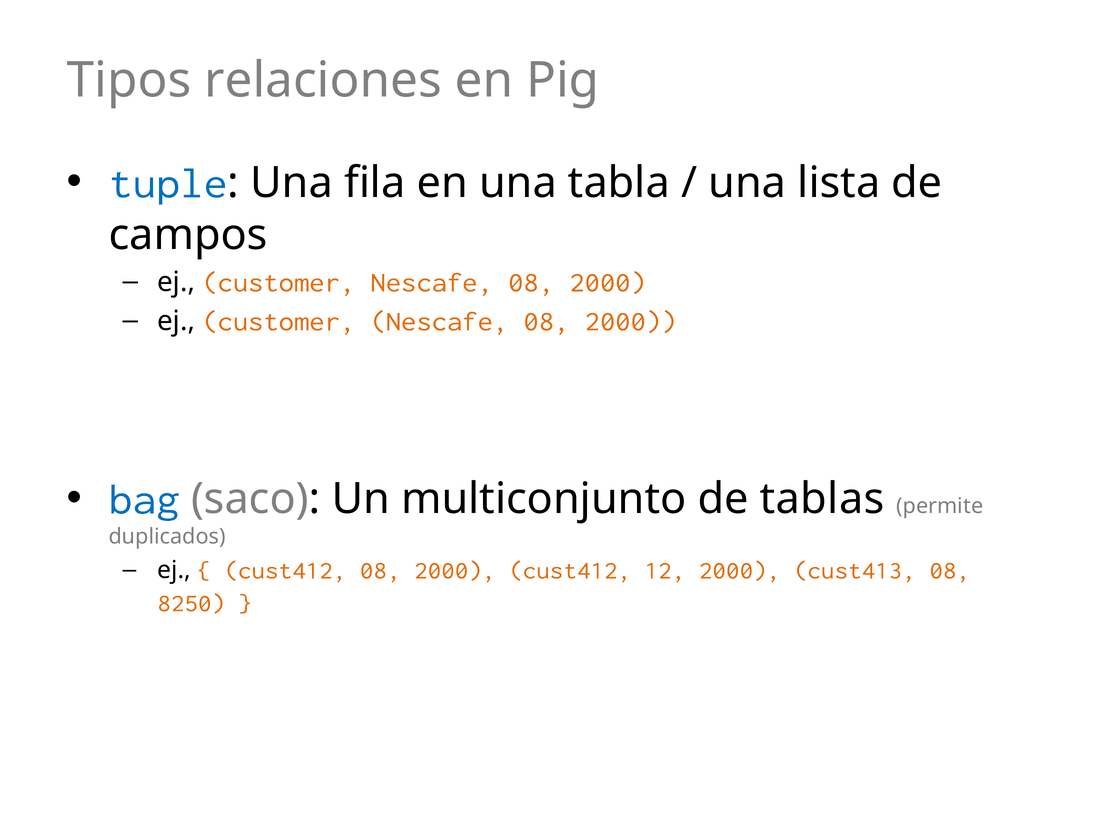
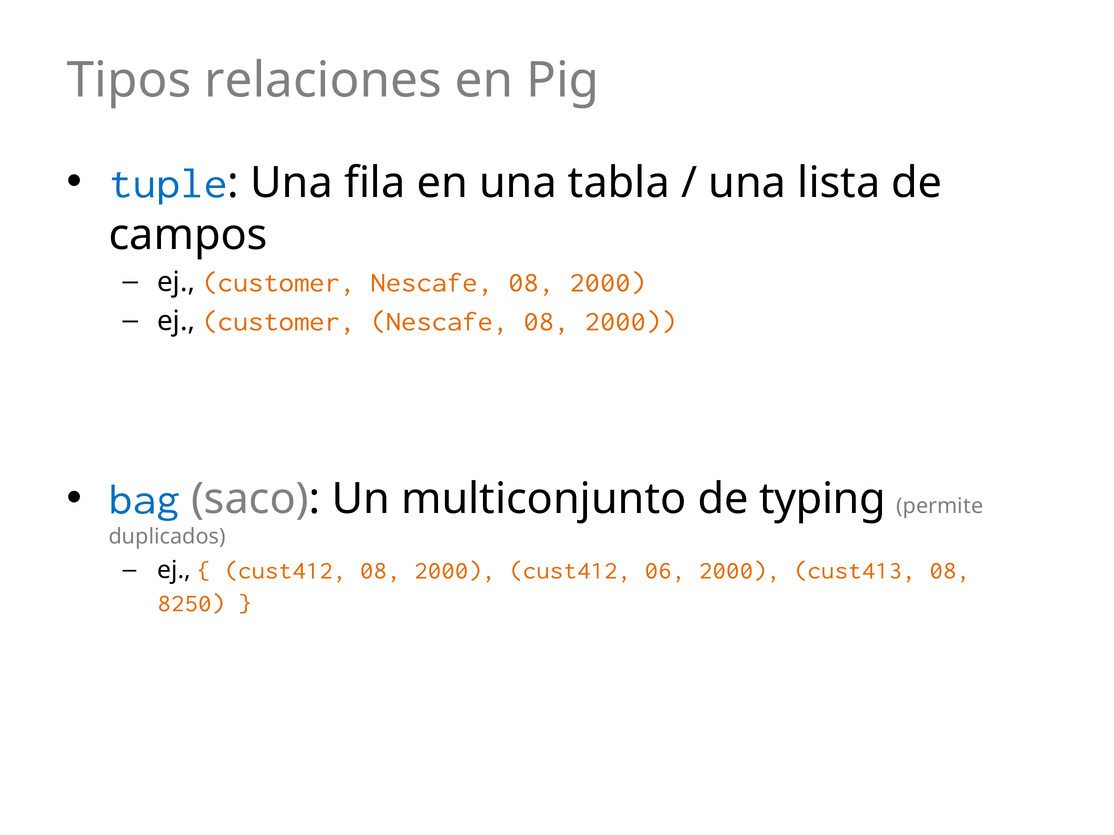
tablas: tablas -> typing (823, 500)
12: 12 -> 06 (665, 571)
